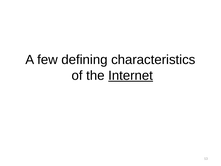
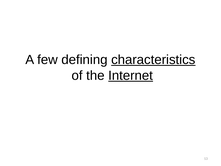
characteristics underline: none -> present (153, 60)
